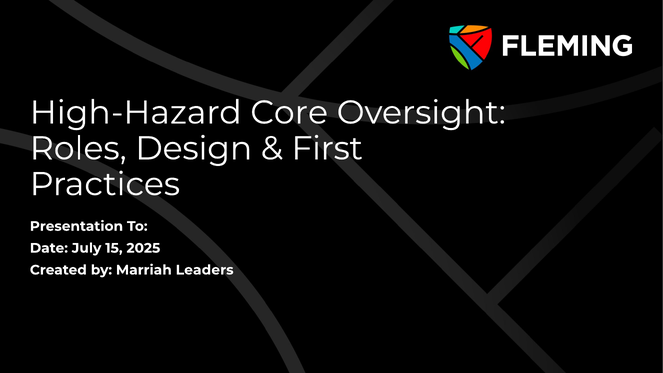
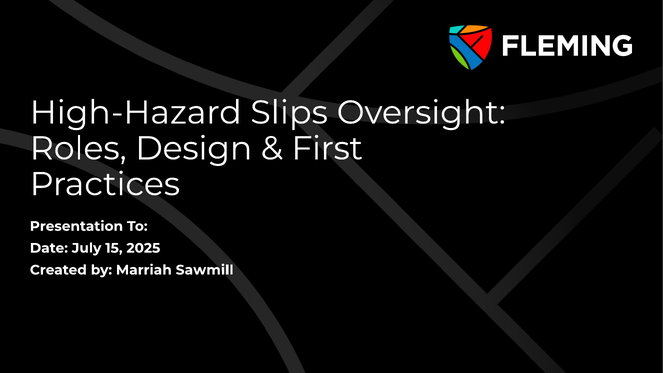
Core: Core -> Slips (289, 113)
Leaders: Leaders -> Sawmill (205, 270)
